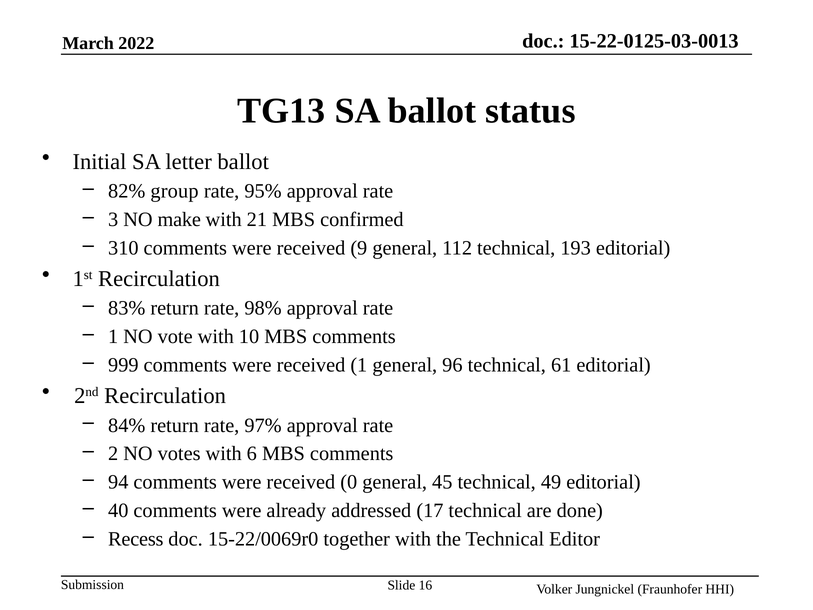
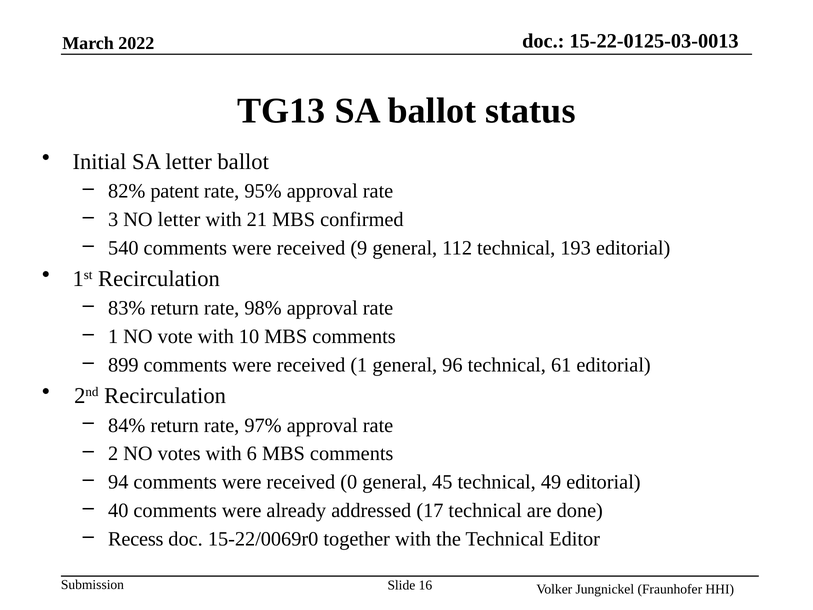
group: group -> patent (175, 191)
NO make: make -> letter (179, 220)
310: 310 -> 540 (123, 248)
999: 999 -> 899 (123, 365)
